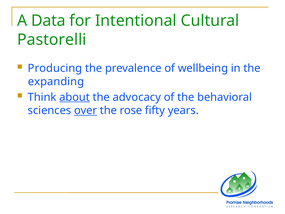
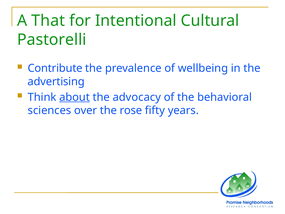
Data: Data -> That (48, 21)
Producing: Producing -> Contribute (55, 68)
expanding: expanding -> advertising (56, 82)
over underline: present -> none (86, 110)
